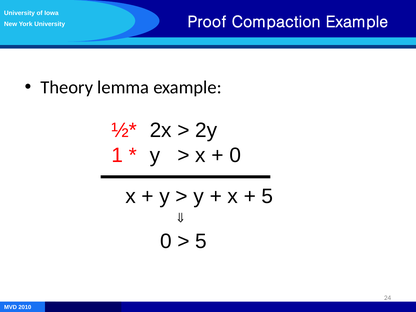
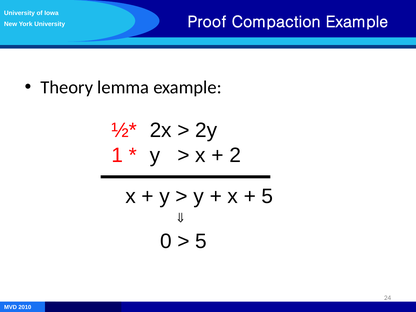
0: 0 -> 2 (235, 155)
